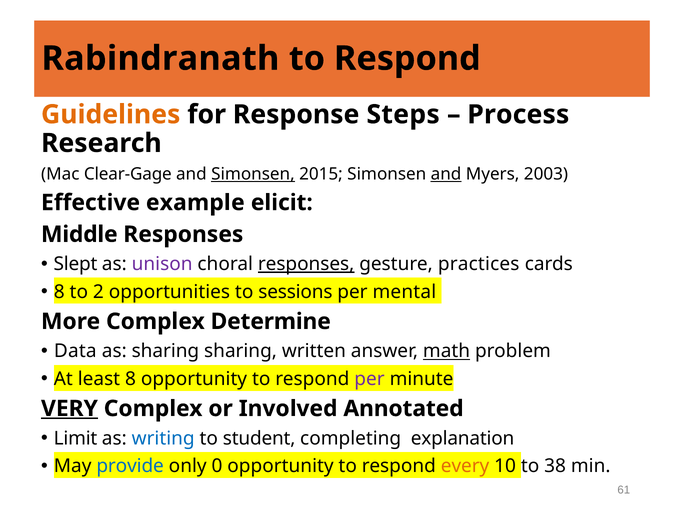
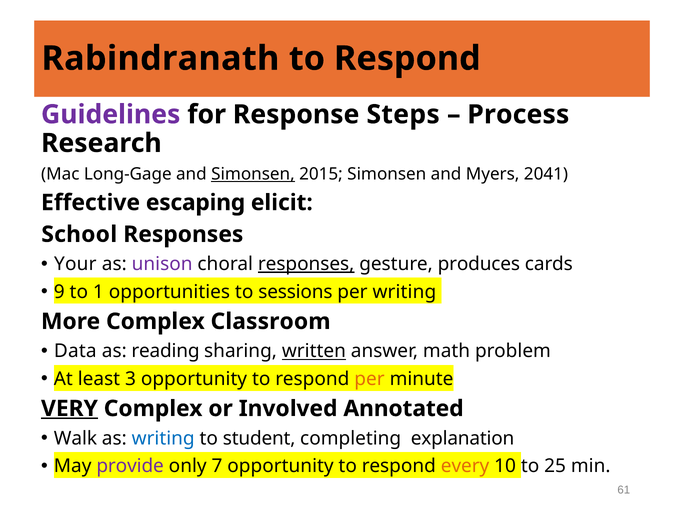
Guidelines colour: orange -> purple (111, 114)
Clear-Gage: Clear-Gage -> Long-Gage (128, 174)
and underline: present -> none (446, 174)
2003: 2003 -> 2041 (546, 174)
example: example -> escaping (196, 203)
Middle: Middle -> School (79, 234)
Slept: Slept -> Your (75, 264)
practices: practices -> produces (479, 264)
8: 8 -> 9 (59, 292)
2: 2 -> 1 (98, 292)
per mental: mental -> writing (404, 292)
Determine: Determine -> Classroom (271, 321)
as sharing: sharing -> reading (165, 351)
written underline: none -> present (314, 351)
math underline: present -> none (447, 351)
least 8: 8 -> 3 (131, 379)
per colour: purple -> orange (369, 379)
Limit: Limit -> Walk (75, 438)
provide colour: blue -> purple (130, 466)
0: 0 -> 7 (217, 466)
38: 38 -> 25 (555, 466)
